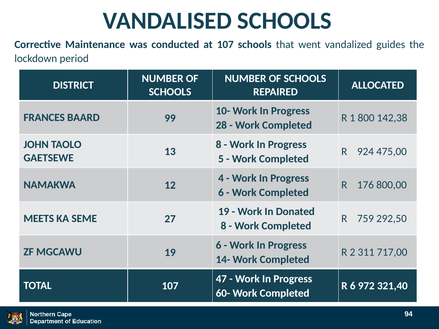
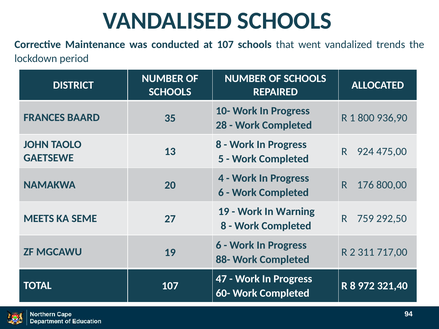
guides: guides -> trends (391, 44)
99: 99 -> 35 (170, 118)
142,38: 142,38 -> 936,90 (392, 118)
12: 12 -> 20 (170, 185)
Donated: Donated -> Warning (295, 212)
14-: 14- -> 88- (223, 260)
R 6: 6 -> 8 (353, 286)
